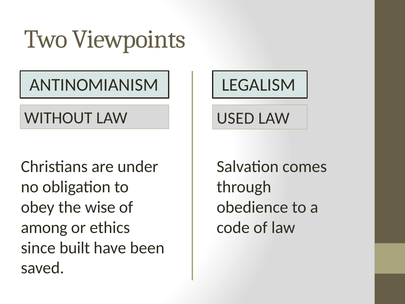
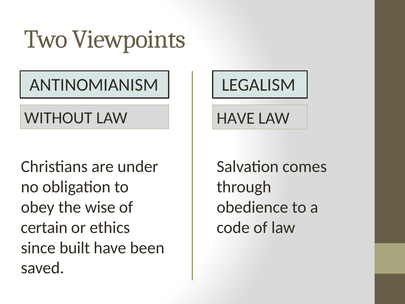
LAW USED: USED -> HAVE (236, 118)
among: among -> certain (44, 227)
